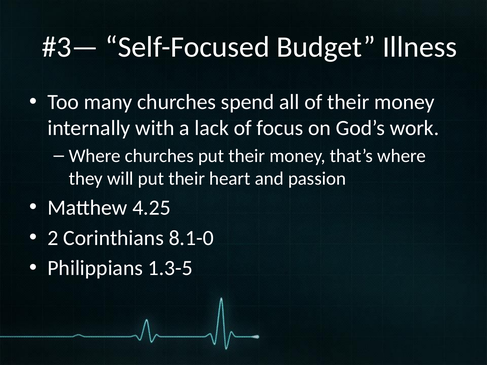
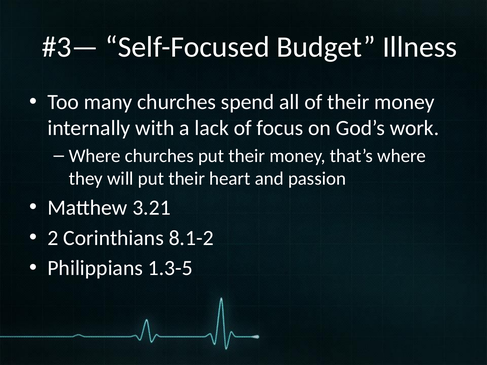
4.25: 4.25 -> 3.21 (152, 208)
8.1-0: 8.1-0 -> 8.1-2 (191, 238)
